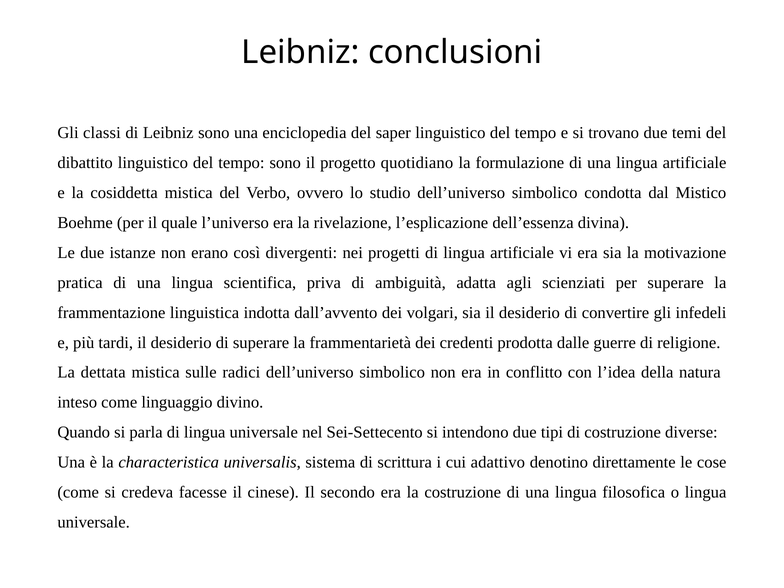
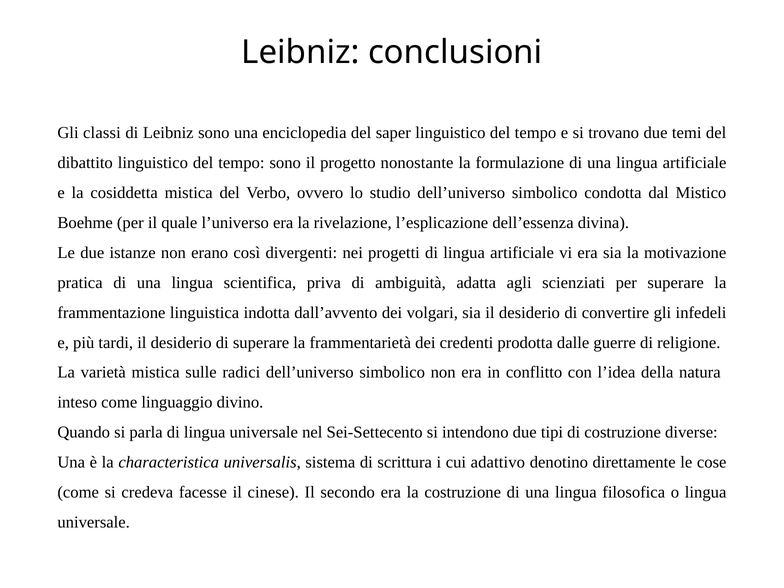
quotidiano: quotidiano -> nonostante (417, 163)
dettata: dettata -> varietà (103, 372)
